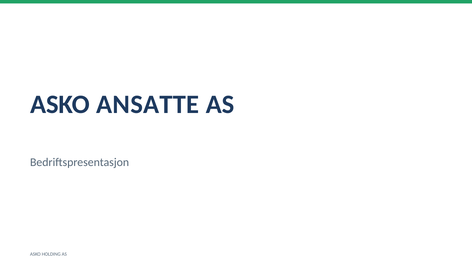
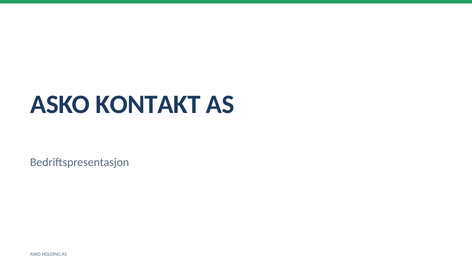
ANSATTE: ANSATTE -> KONTAKT (148, 105)
